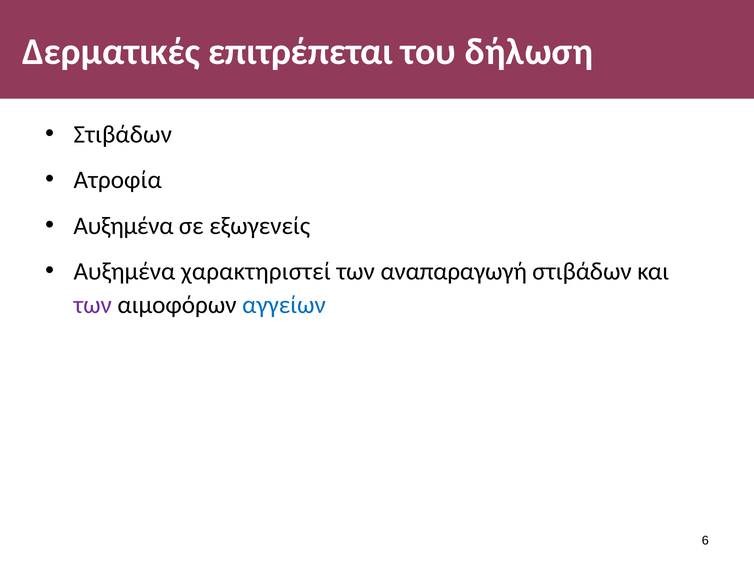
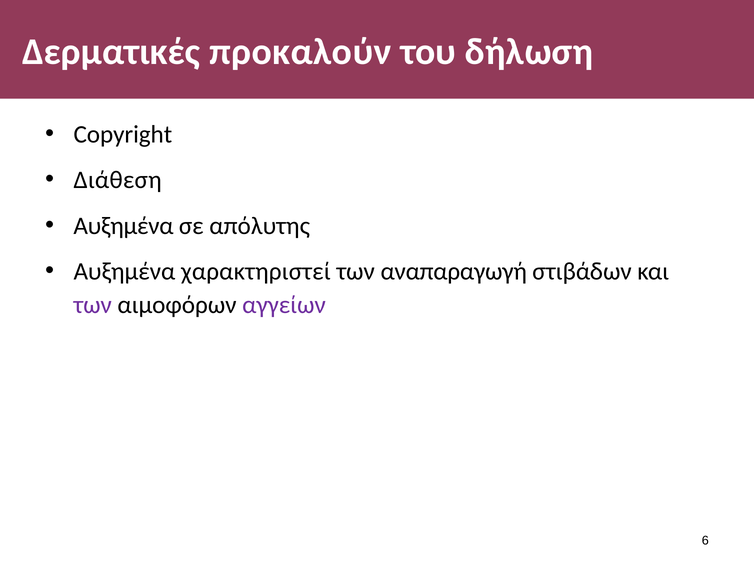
επιτρέπεται: επιτρέπεται -> προκαλούν (300, 52)
Στιβάδων: Στιβάδων -> Copyright (123, 134)
Ατροφία: Ατροφία -> Διάθεση (118, 180)
εξωγενείς: εξωγενείς -> απόλυτης (260, 226)
αγγείων colour: blue -> purple (284, 304)
